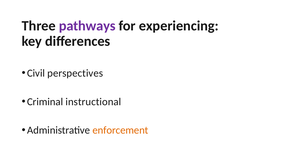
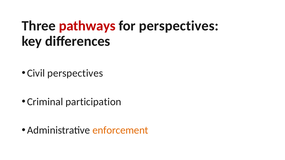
pathways colour: purple -> red (87, 26)
for experiencing: experiencing -> perspectives (179, 26)
instructional: instructional -> participation (93, 102)
